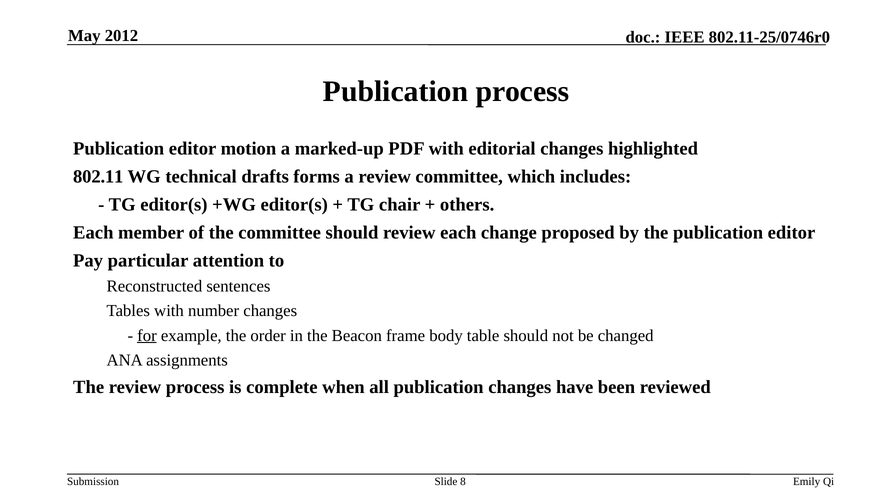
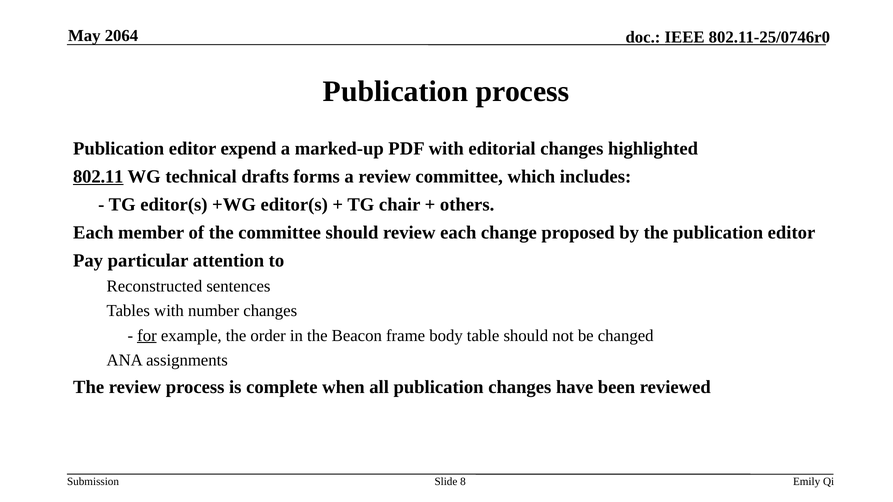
2012: 2012 -> 2064 (121, 36)
motion: motion -> expend (249, 149)
802.11 underline: none -> present (98, 177)
